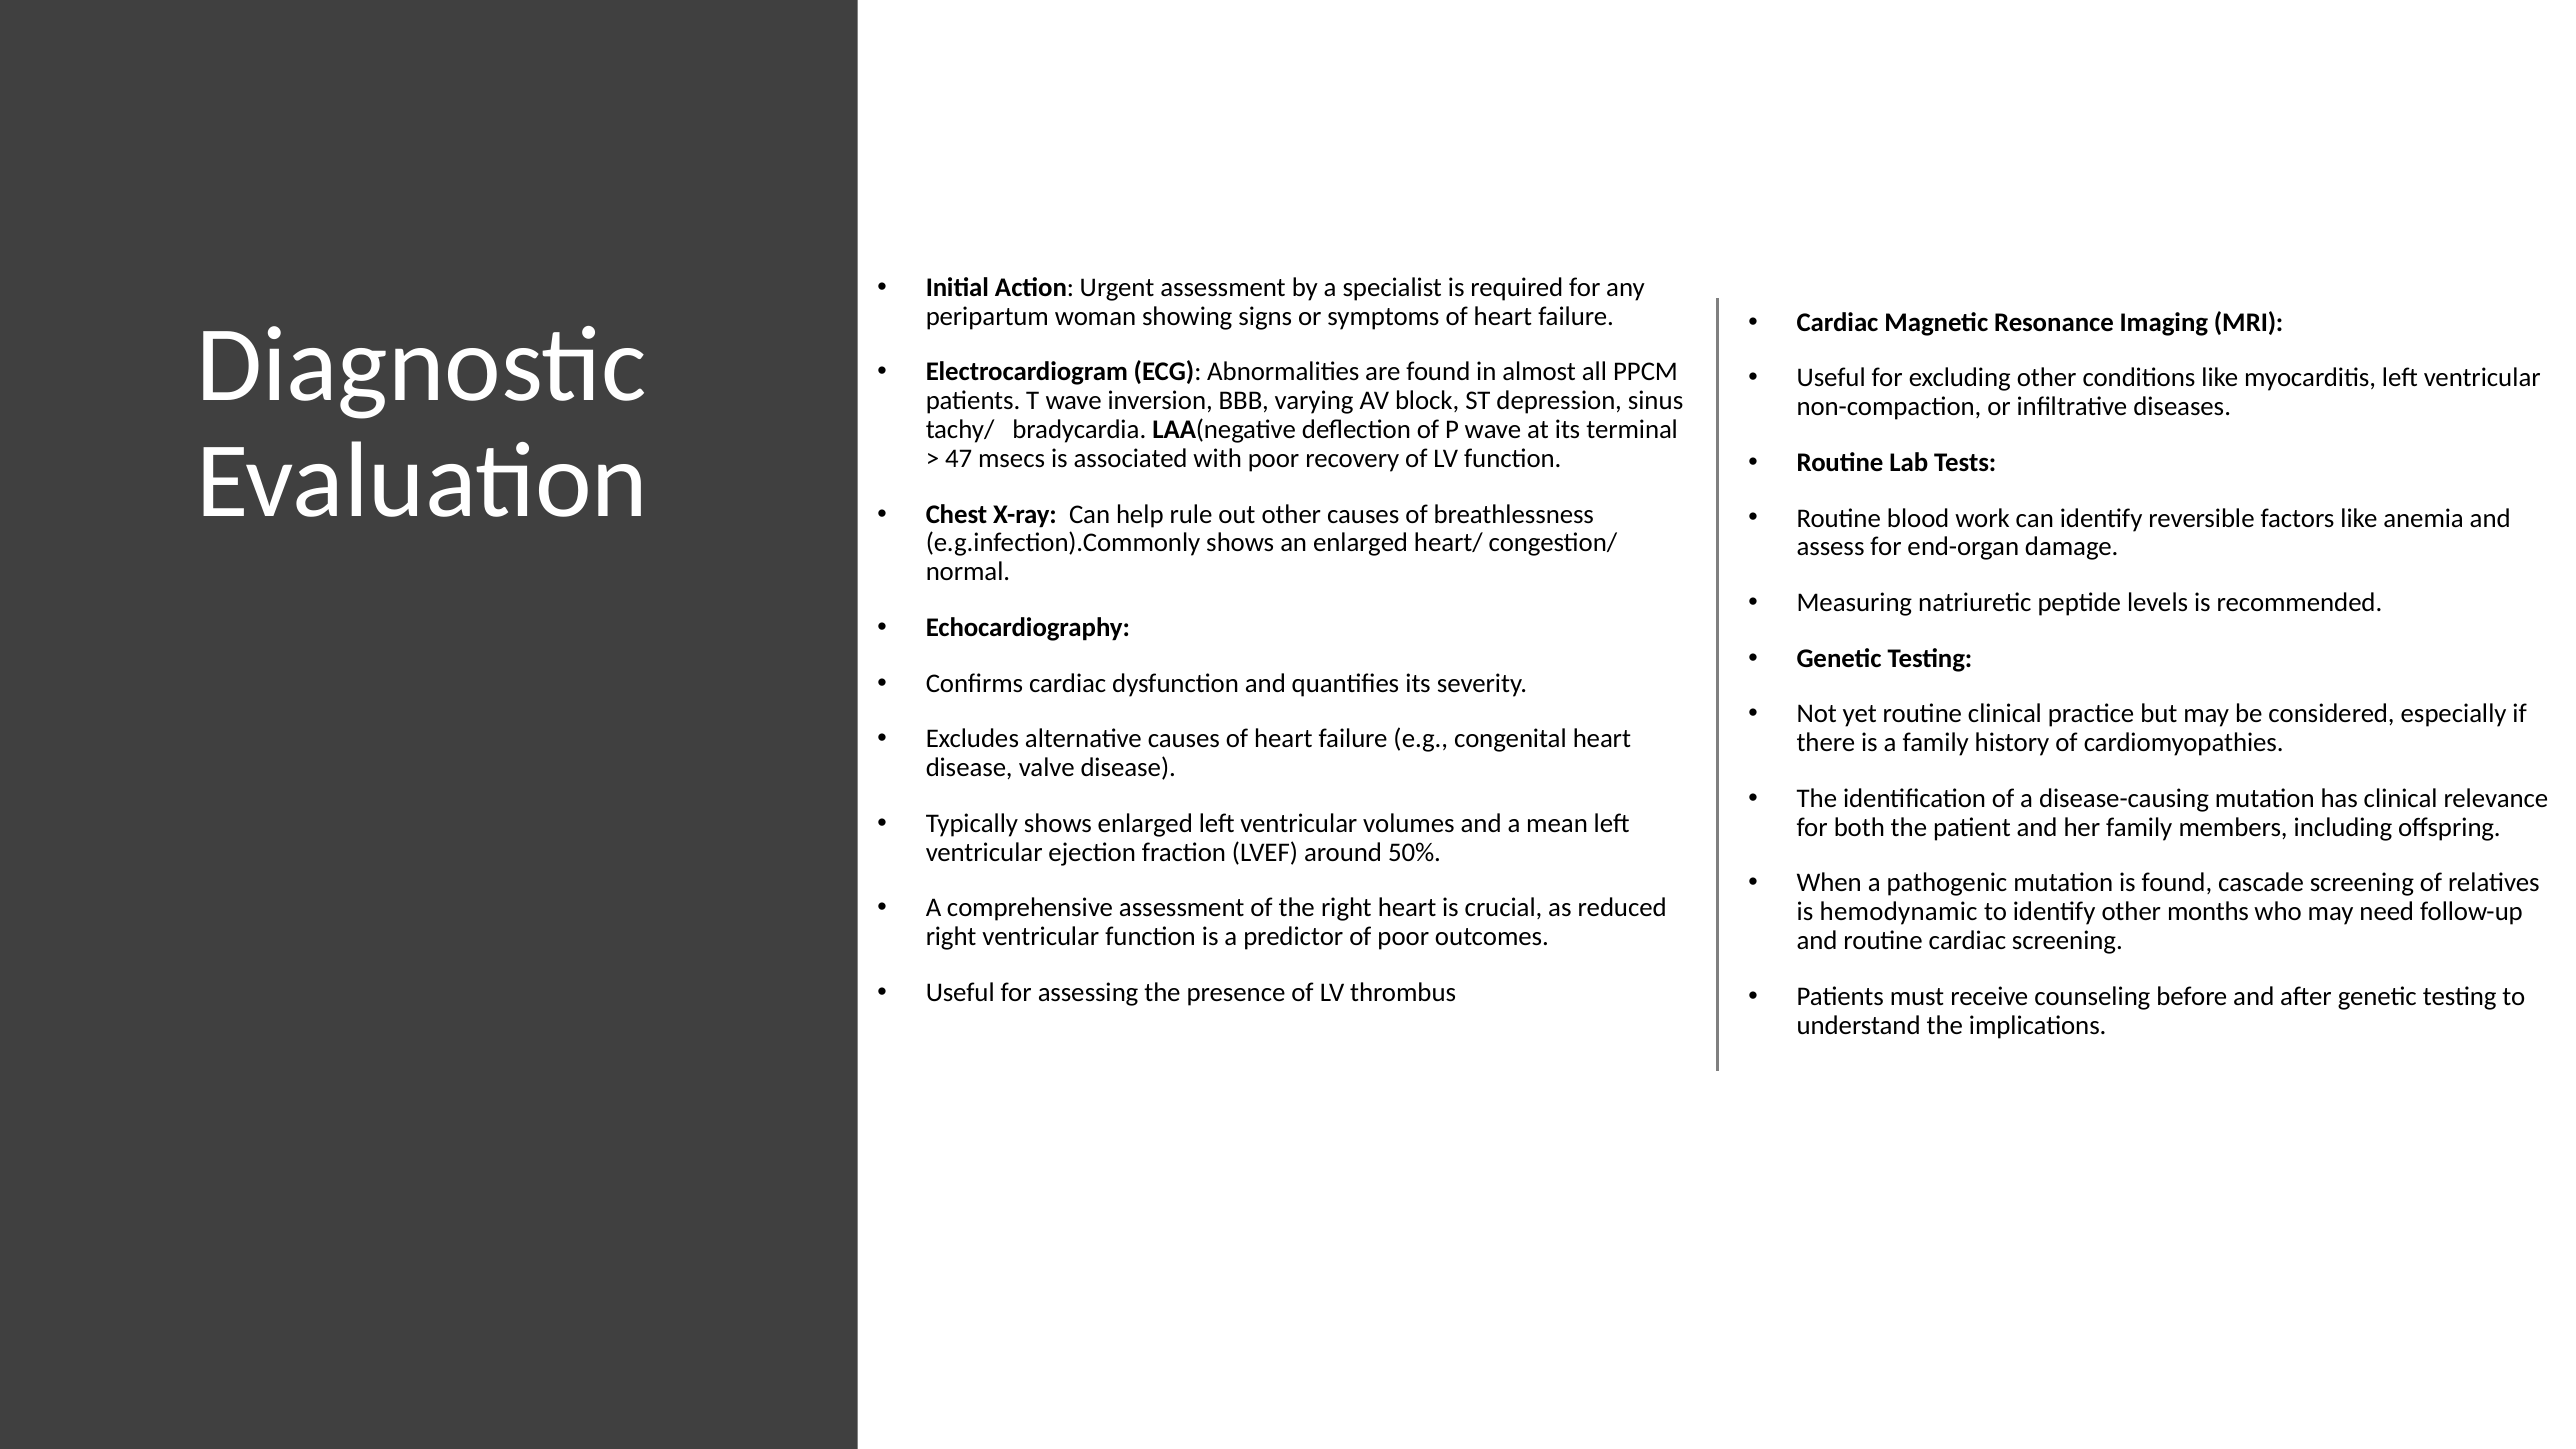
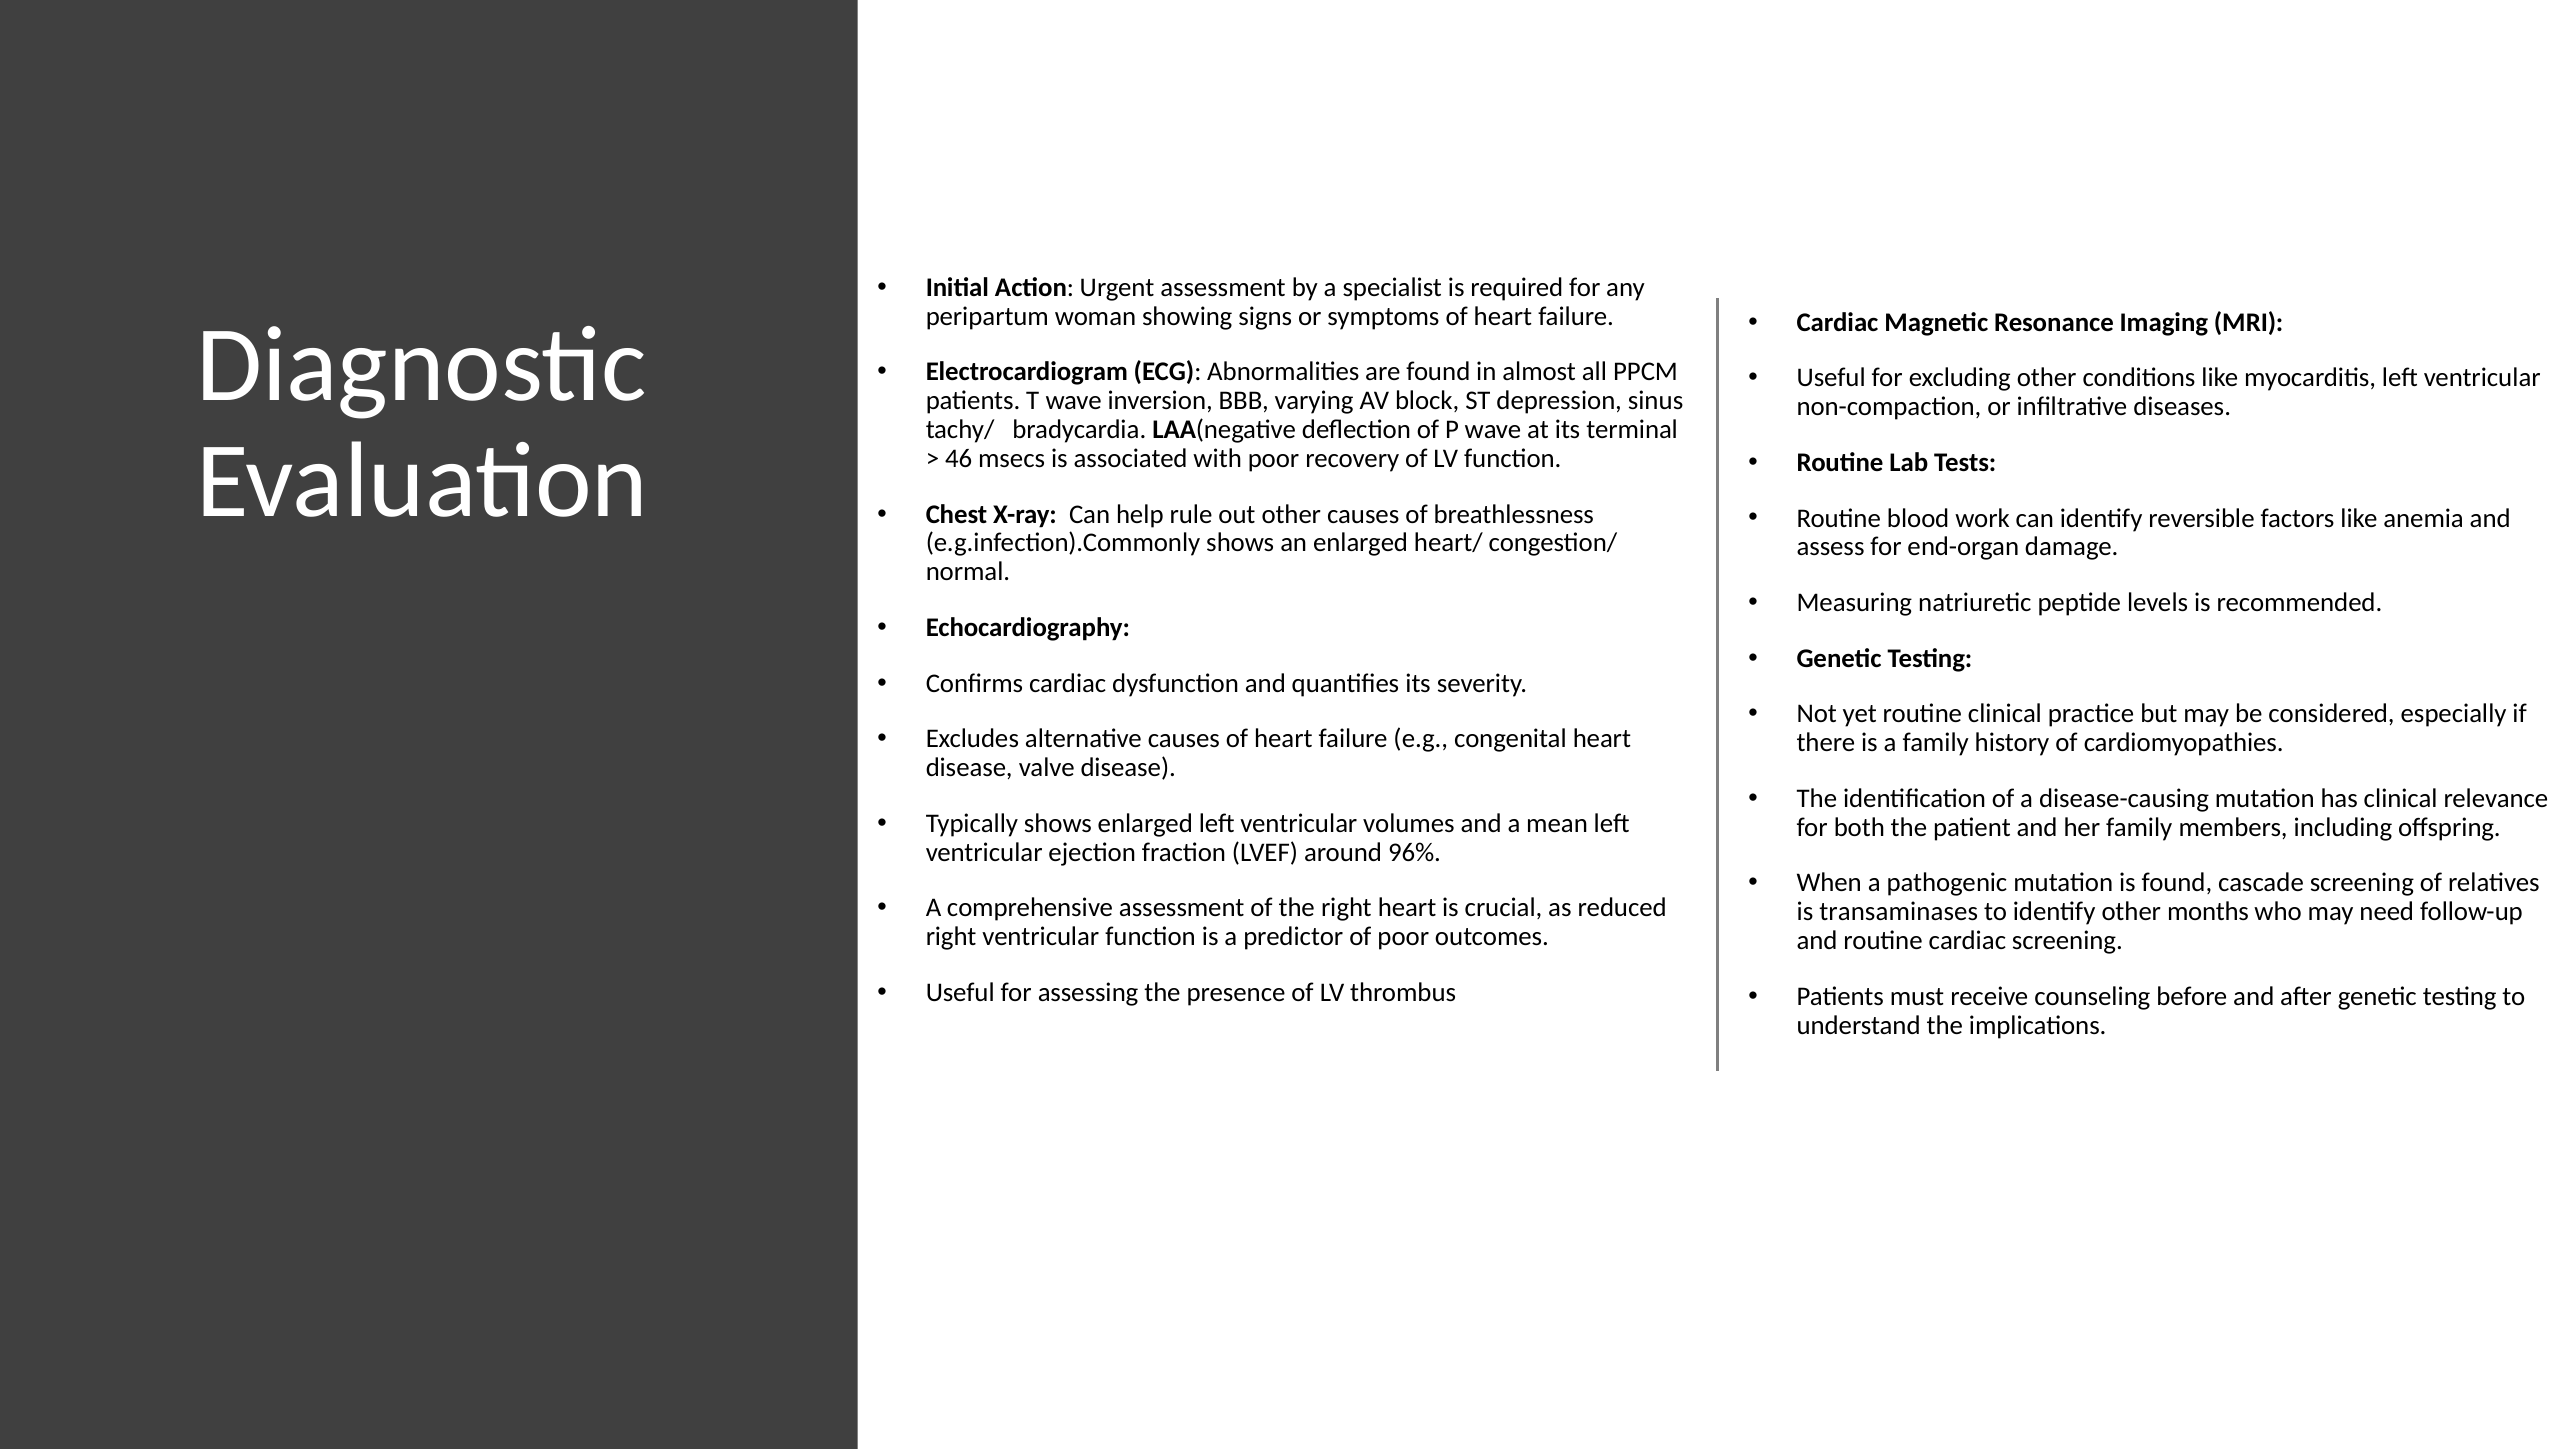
47: 47 -> 46 (959, 459)
50%: 50% -> 96% (1414, 852)
hemodynamic: hemodynamic -> transaminases (1899, 912)
